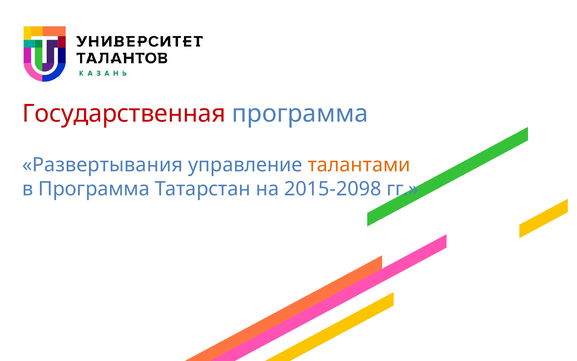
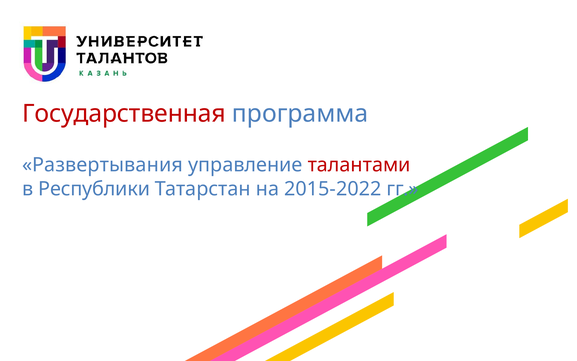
талантами colour: orange -> red (359, 165)
в Программа: Программа -> Республики (94, 189)
2015-2098: 2015-2098 -> 2015-2022 (333, 189)
